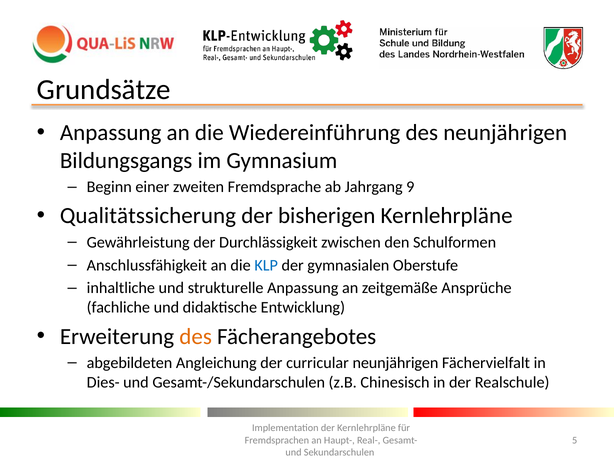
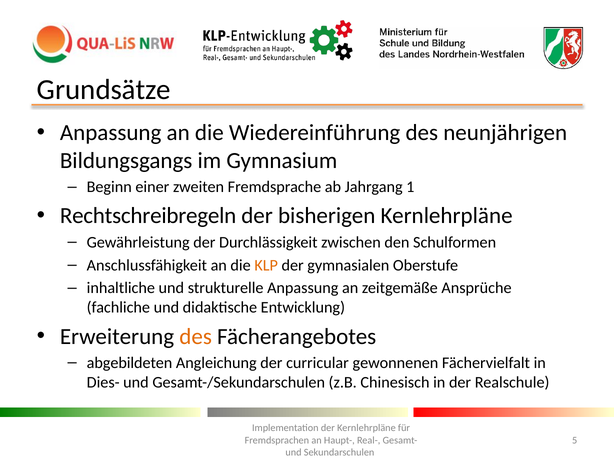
9: 9 -> 1 (410, 187)
Qualitätssicherung: Qualitätssicherung -> Rechtschreibregeln (148, 216)
KLP colour: blue -> orange (266, 265)
curricular neunjährigen: neunjährigen -> gewonnenen (395, 363)
